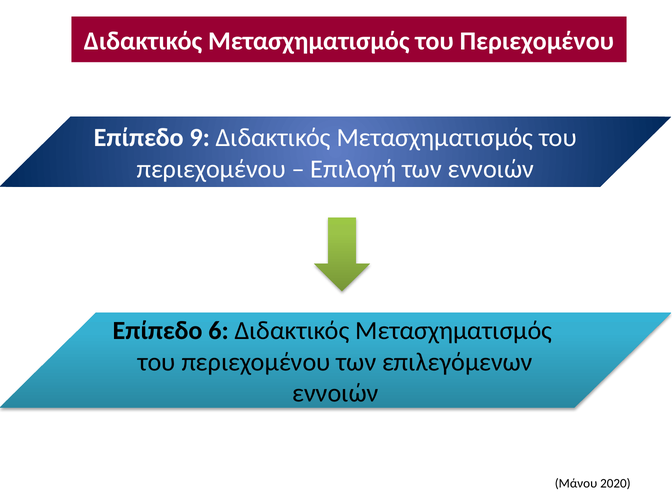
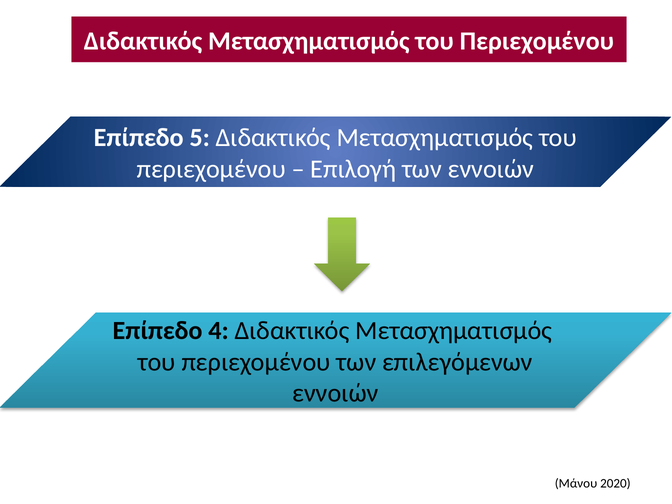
9: 9 -> 5 (200, 138)
6: 6 -> 4 (219, 331)
